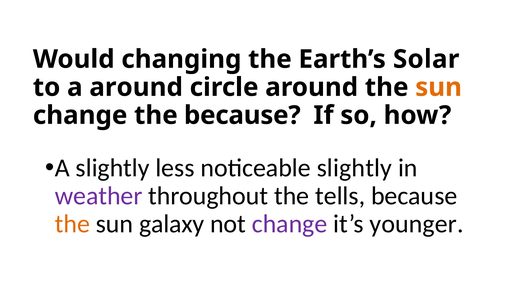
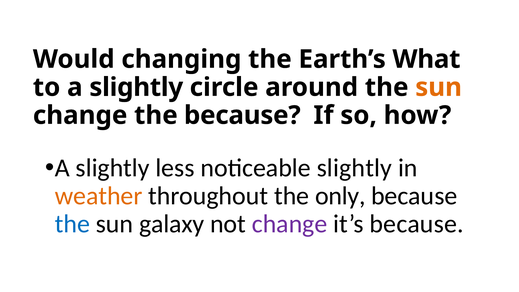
Solar: Solar -> What (426, 59)
to a around: around -> slightly (136, 87)
weather colour: purple -> orange (99, 196)
tells: tells -> only (340, 196)
the colour: orange -> blue (72, 224)
it’s younger: younger -> because (417, 224)
